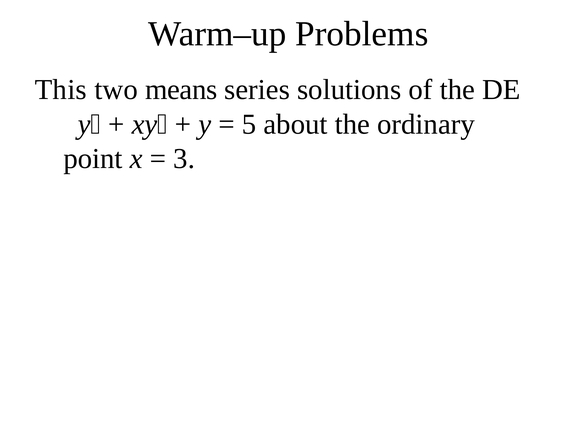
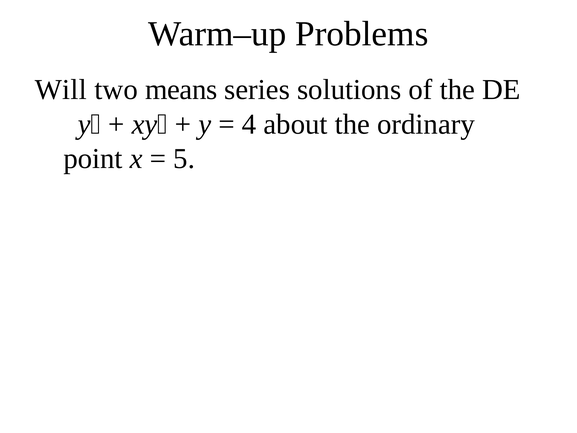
This: This -> Will (61, 89)
5: 5 -> 4 (249, 124)
3: 3 -> 5 (184, 159)
